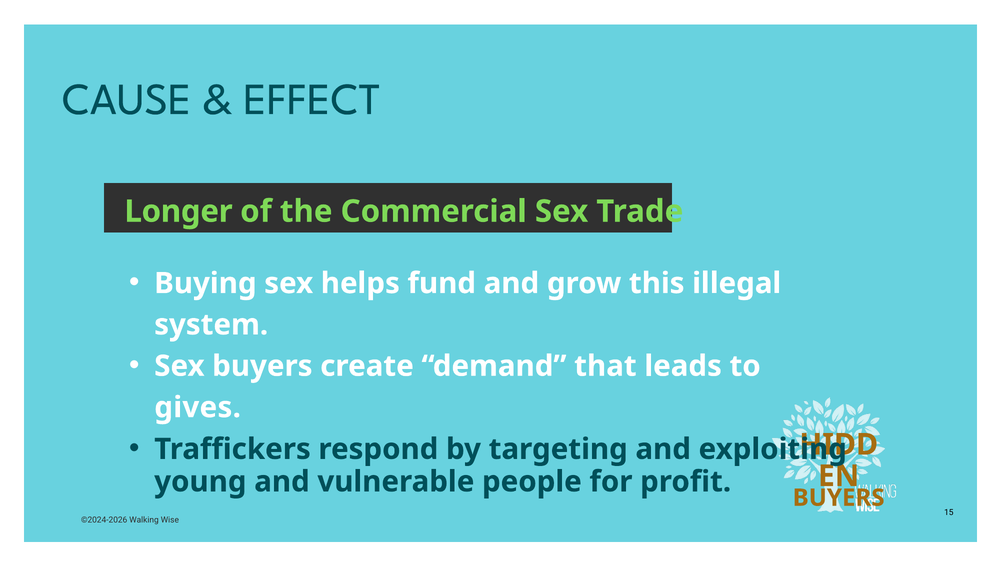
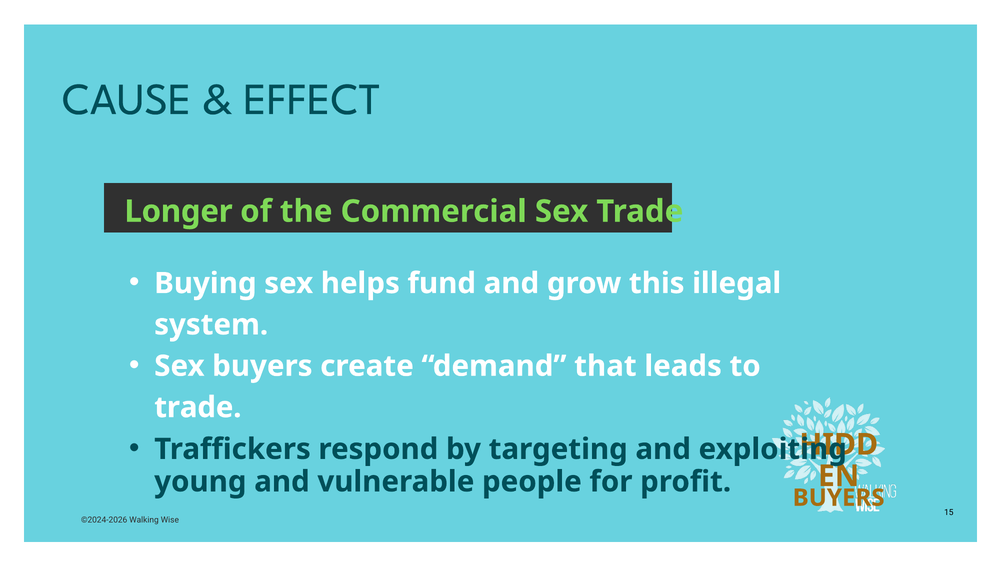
gives: gives -> trade (198, 407)
